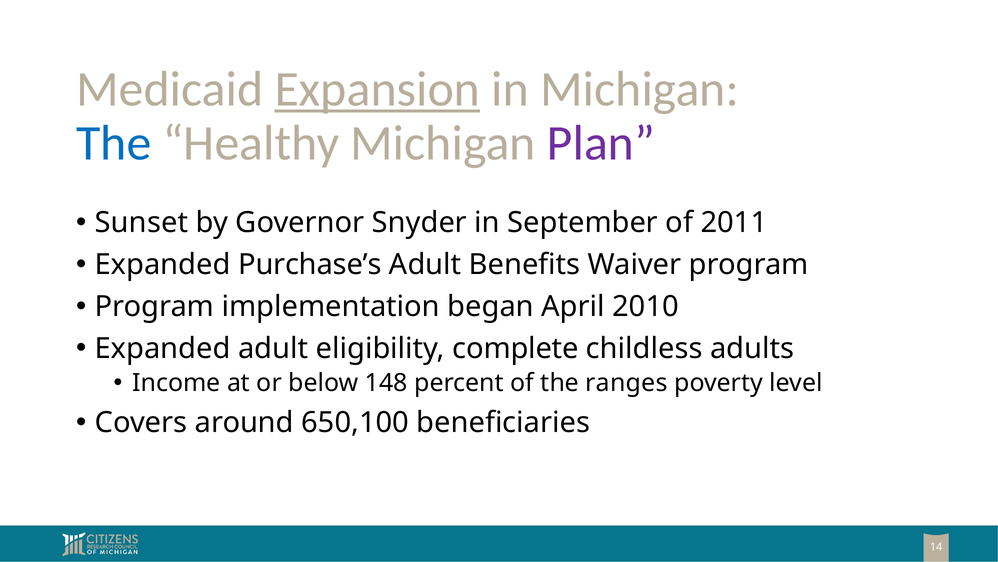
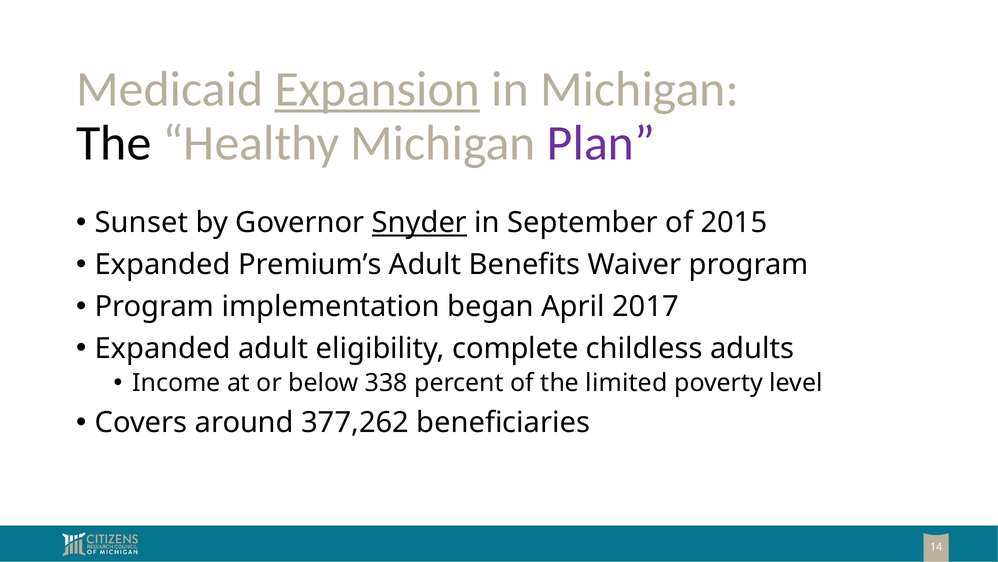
The colour: blue -> black (114, 143)
Snyder underline: none -> present (419, 223)
2011: 2011 -> 2015 (734, 223)
Purchase’s: Purchase’s -> Premium’s (310, 264)
2010: 2010 -> 2017 (646, 306)
148: 148 -> 338 (386, 383)
ranges: ranges -> limited (627, 383)
650,100: 650,100 -> 377,262 (355, 422)
